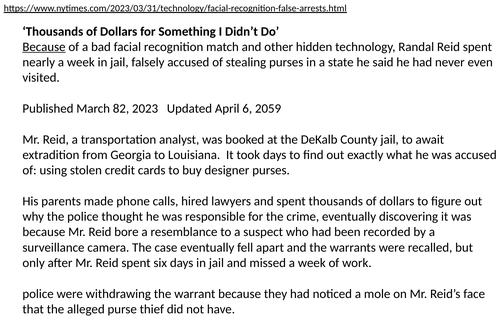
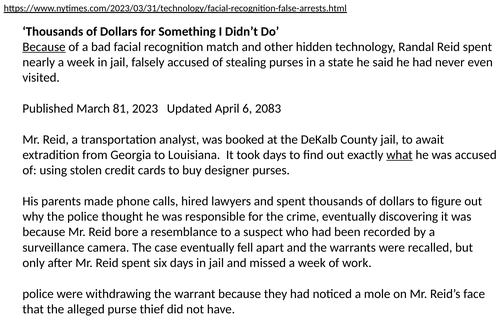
82: 82 -> 81 (121, 109)
2059: 2059 -> 2083 (268, 109)
what underline: none -> present (399, 155)
